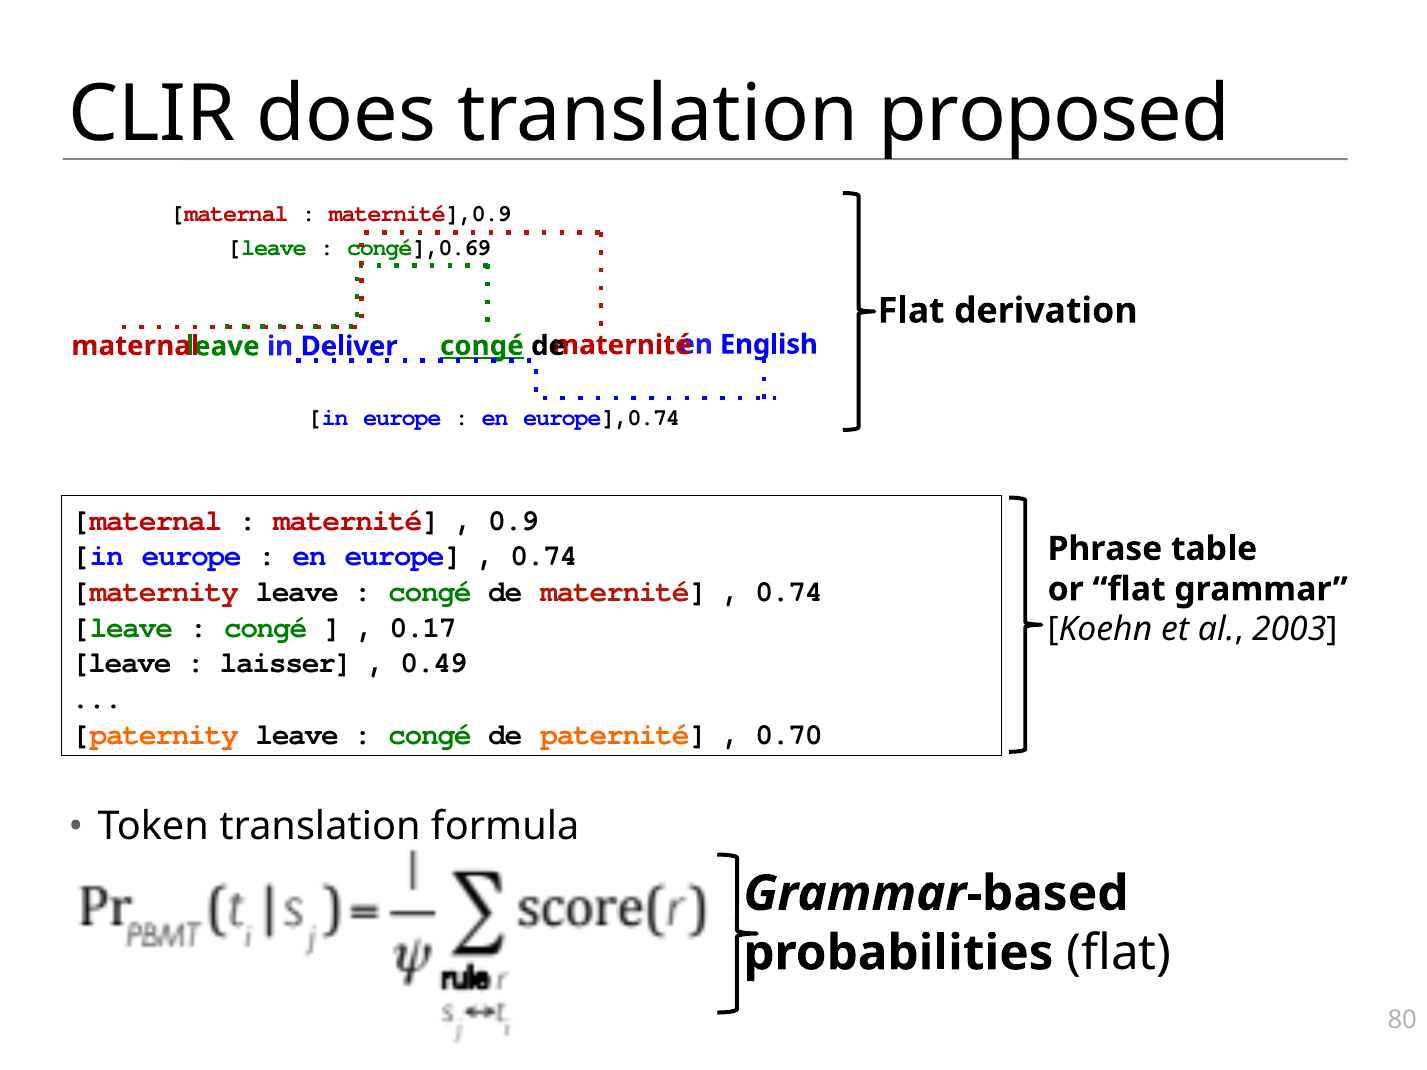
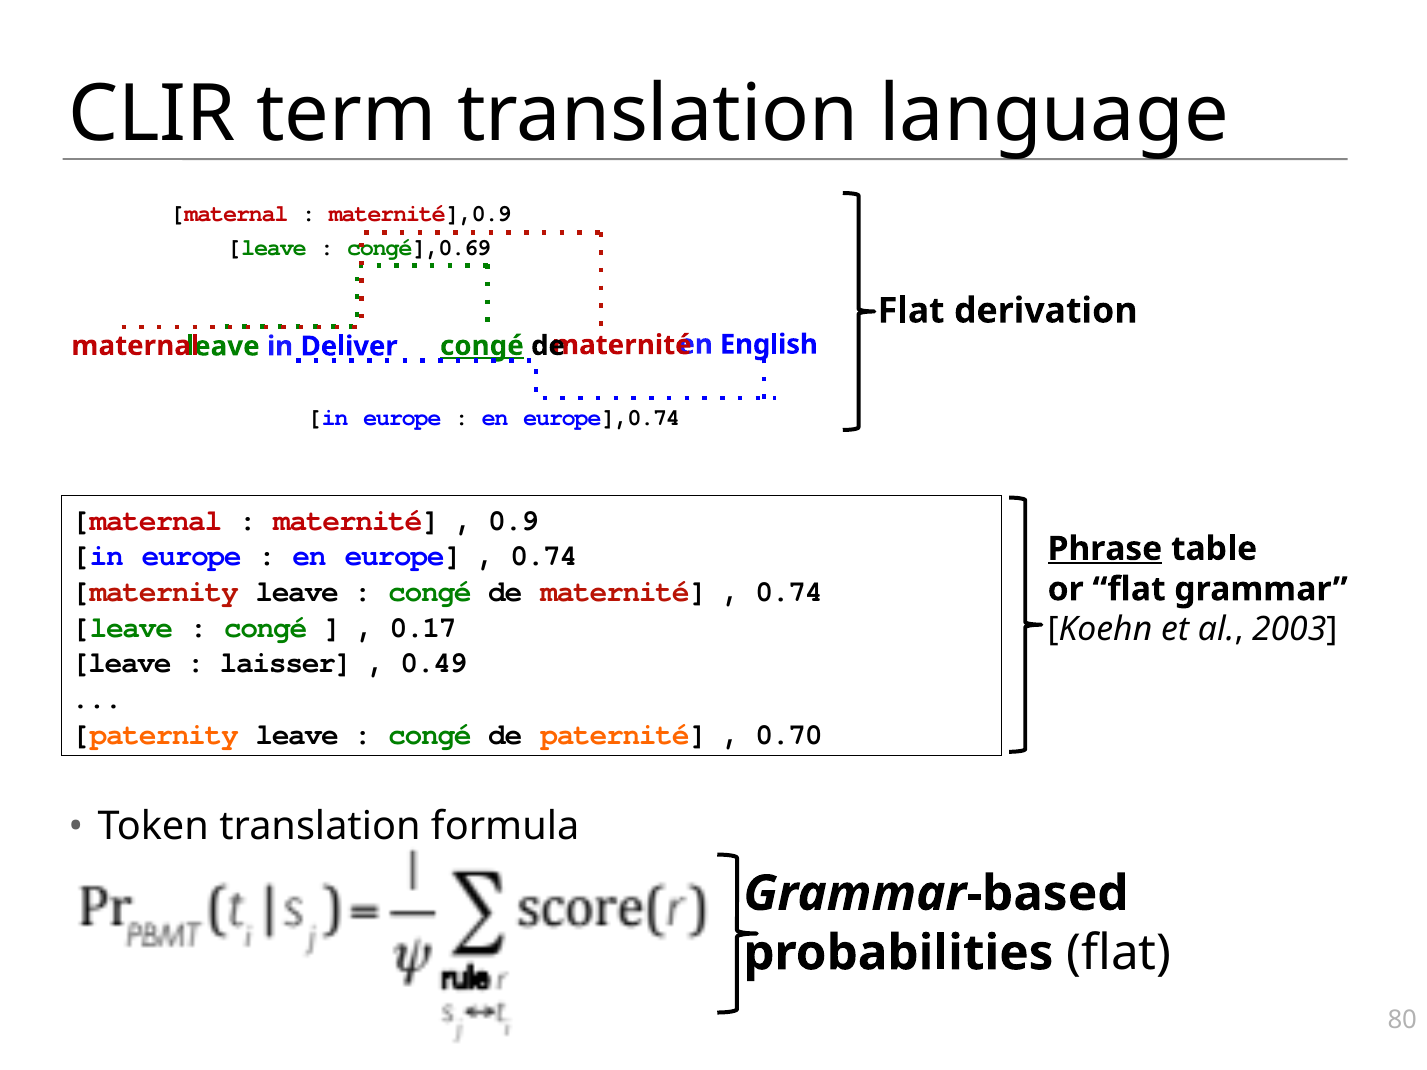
does: does -> term (346, 115)
proposed: proposed -> language (1054, 115)
Phrase underline: none -> present (1105, 549)
